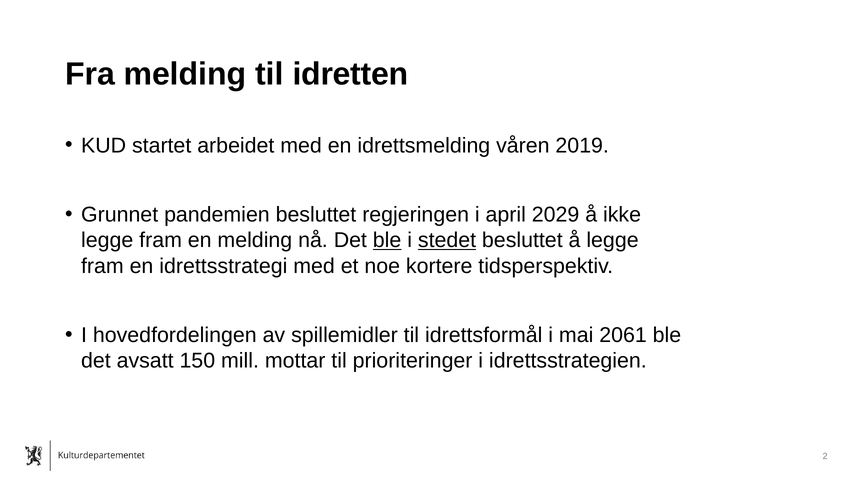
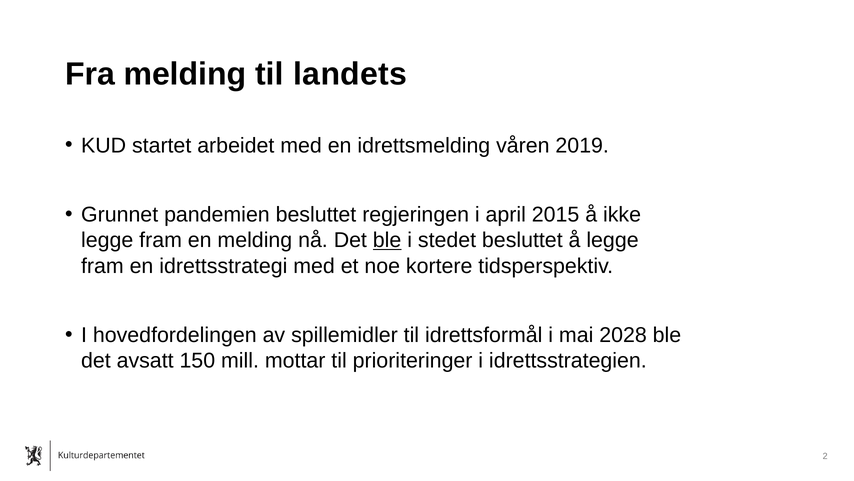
idretten: idretten -> landets (350, 74)
2029: 2029 -> 2015 (556, 214)
stedet underline: present -> none (447, 240)
2061: 2061 -> 2028 (623, 335)
